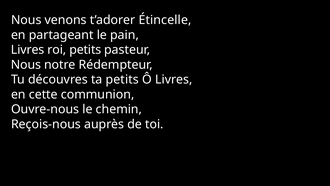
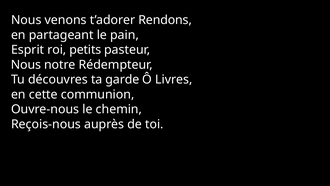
Étincelle: Étincelle -> Rendons (165, 20)
Livres: Livres -> Esprit (28, 50)
ta petits: petits -> garde (122, 79)
